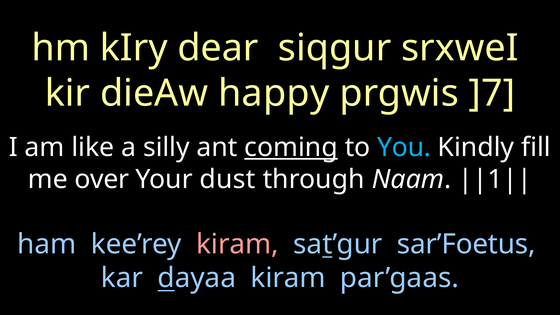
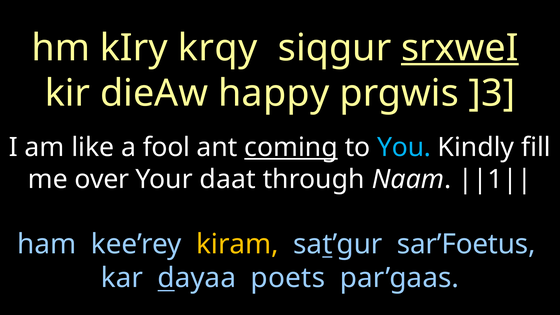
dear: dear -> krqy (218, 48)
srxweI underline: none -> present (460, 48)
]7: ]7 -> ]3 (492, 93)
silly: silly -> fool (166, 147)
dust: dust -> daat (228, 179)
kiram colour: pink -> yellow (237, 244)
dayaa kiram: kiram -> poets (288, 278)
